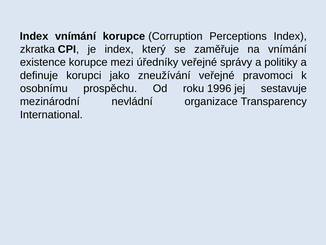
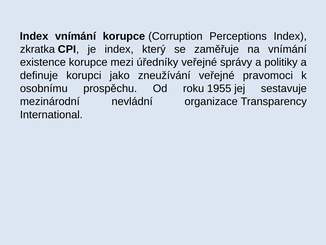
1996: 1996 -> 1955 (219, 88)
